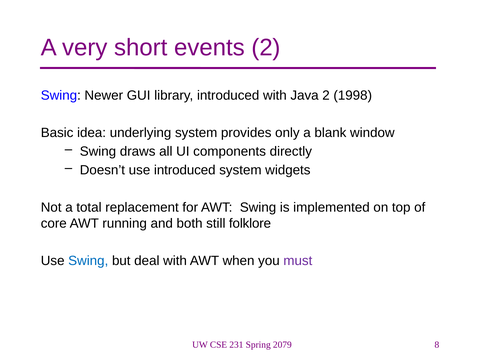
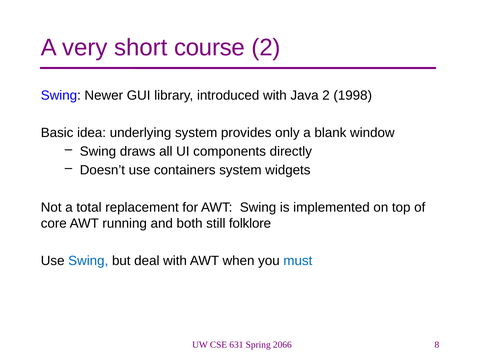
events: events -> course (209, 48)
use introduced: introduced -> containers (185, 170)
must colour: purple -> blue (298, 261)
231: 231 -> 631 (236, 345)
2079: 2079 -> 2066 (282, 345)
